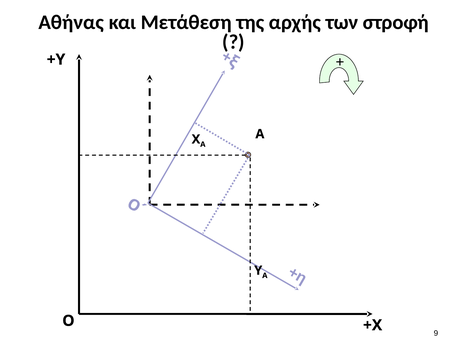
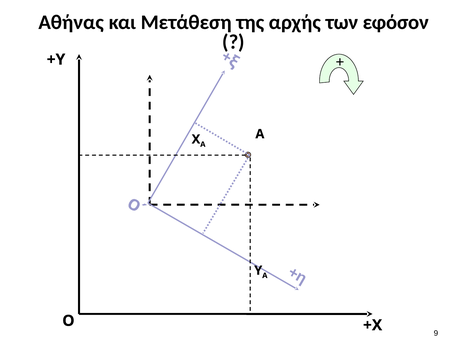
στροφή: στροφή -> εφόσον (396, 22)
